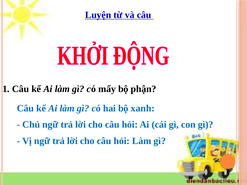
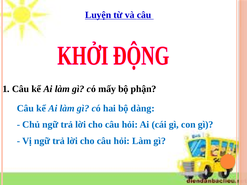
xanh: xanh -> dàng (143, 108)
